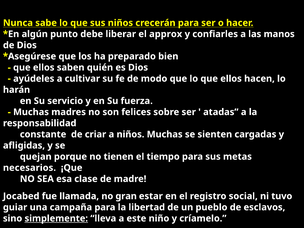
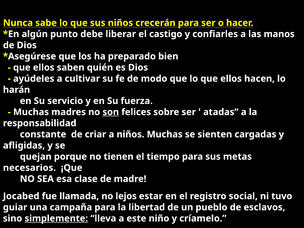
approx: approx -> castigo (166, 34)
son underline: none -> present (111, 112)
gran: gran -> lejos (126, 196)
